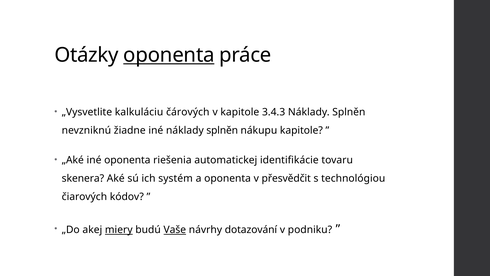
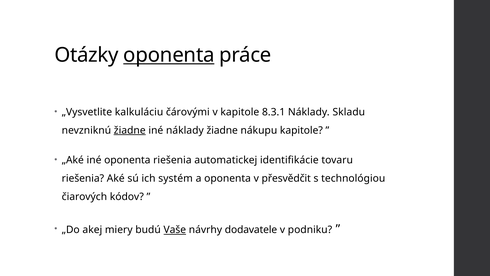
čárových: čárových -> čárovými (188, 112)
3.4.3: 3.4.3 -> 8.3.1 (274, 112)
Splněn: Splněn -> Skladu (349, 112)
žiadne underline: none -> present (130, 130)
iné náklady splněn: splněn -> žiadne (222, 130)
skenera: skenera -> riešenia (83, 178)
miery underline: present -> none (119, 230)
dotazování: dotazování -> dodavatele (251, 230)
